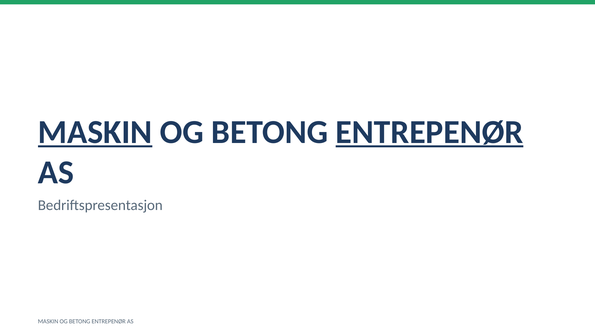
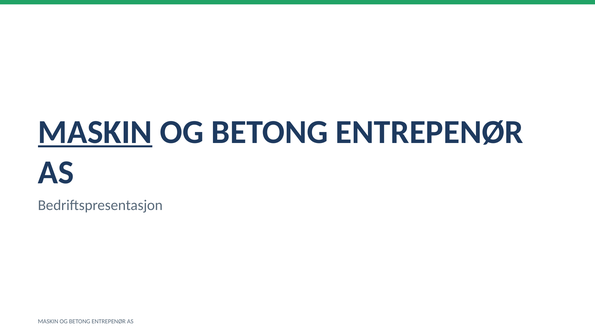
ENTREPENØR underline: present -> none (430, 132)
